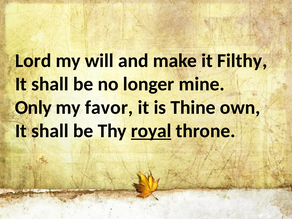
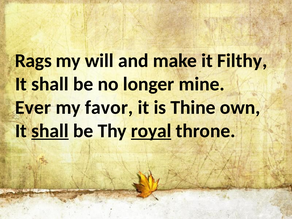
Lord: Lord -> Rags (33, 61)
Only: Only -> Ever (33, 107)
shall underline: none -> present (50, 131)
